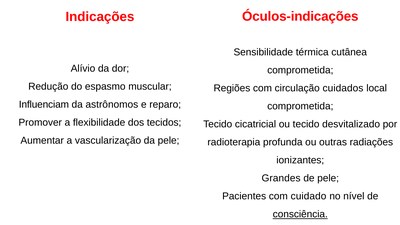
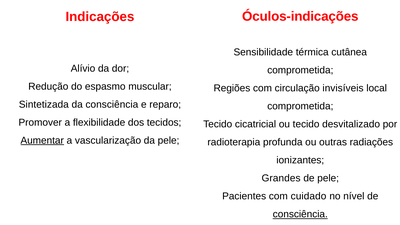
cuidados: cuidados -> invisíveis (343, 88)
Influenciam: Influenciam -> Sintetizada (44, 104)
da astrônomos: astrônomos -> consciência (112, 104)
Aumentar underline: none -> present (42, 140)
